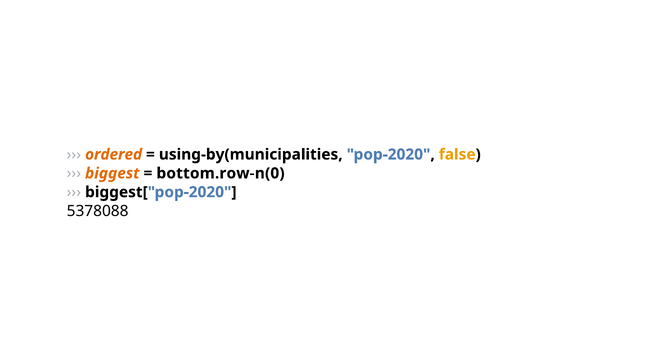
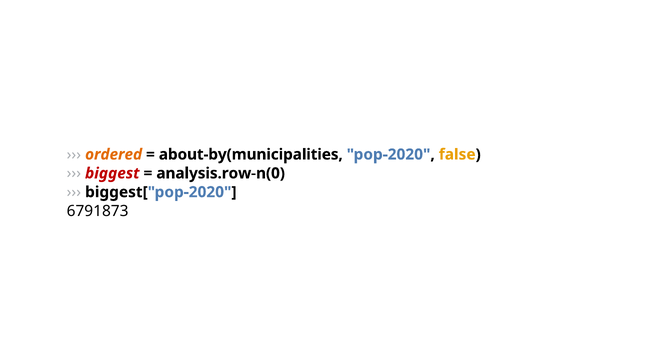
using-by(municipalities: using-by(municipalities -> about-by(municipalities (251, 154)
biggest colour: orange -> red (112, 173)
bottom.row-n(0: bottom.row-n(0 -> analysis.row-n(0 (221, 173)
5378088: 5378088 -> 6791873 (98, 211)
